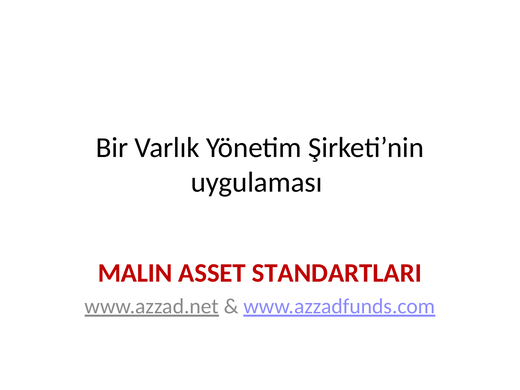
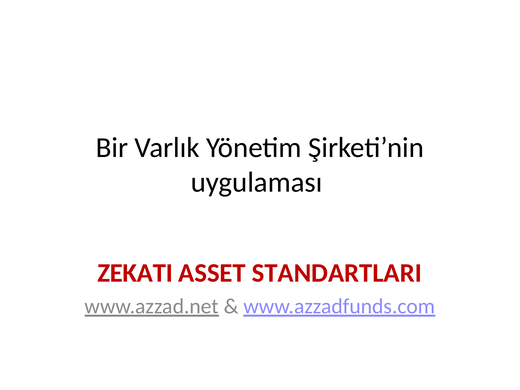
MALIN: MALIN -> ZEKATI (135, 273)
